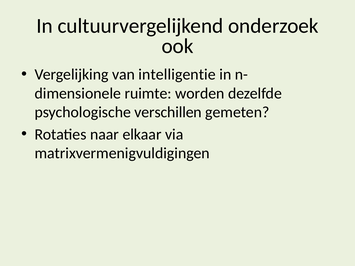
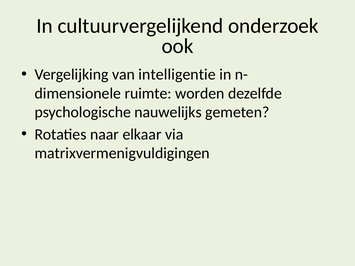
verschillen: verschillen -> nauwelijks (168, 112)
